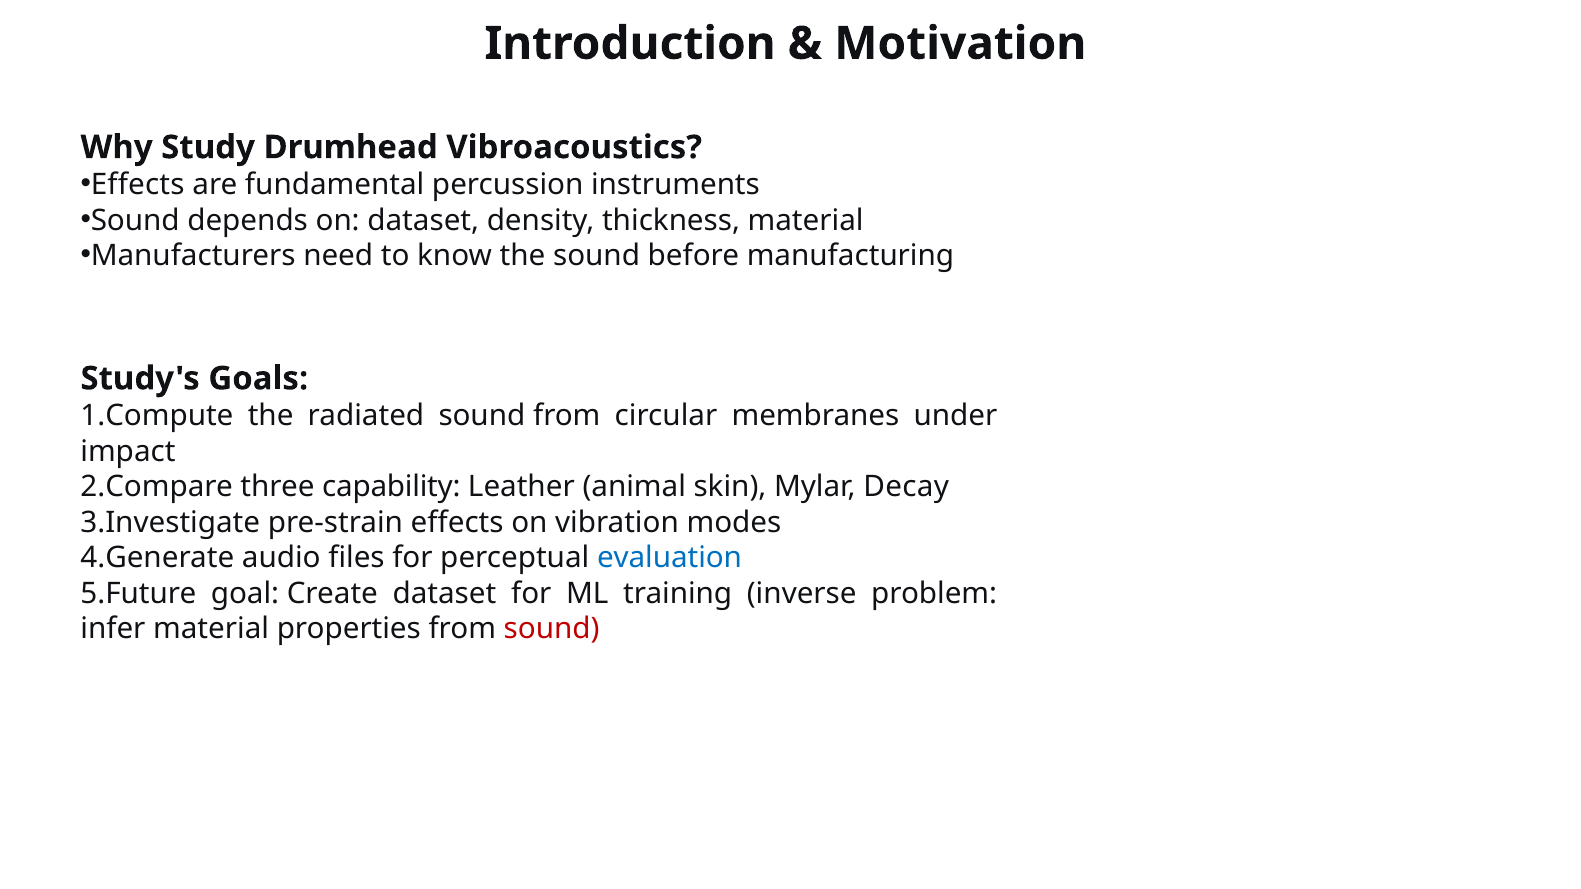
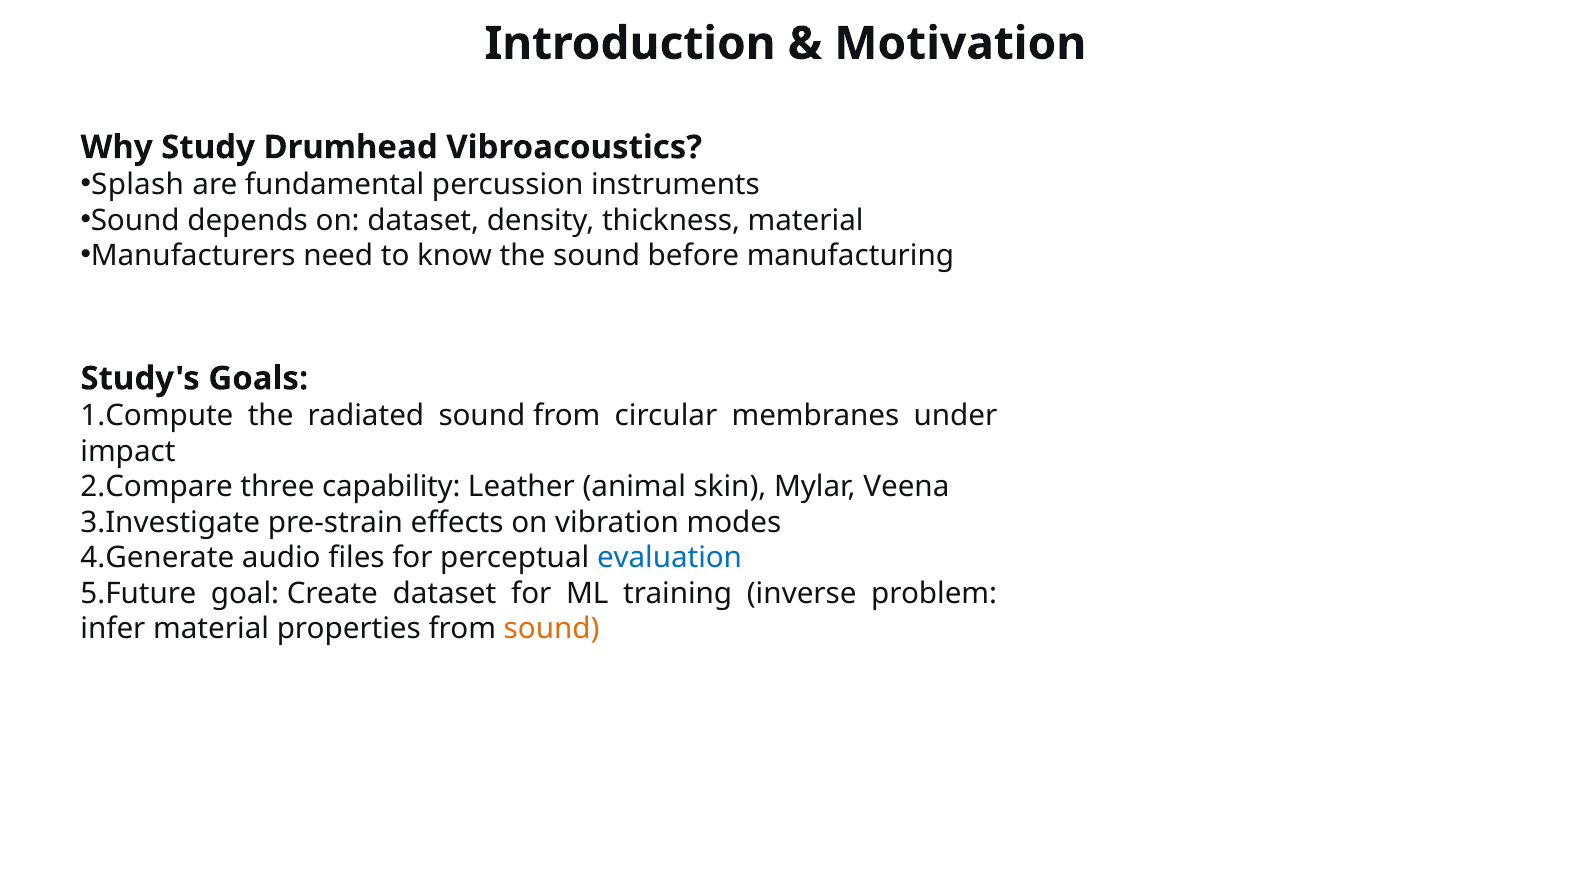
Effects: Effects -> Splash (138, 185)
Decay: Decay -> Veena (906, 487)
sound colour: red -> orange (552, 629)
